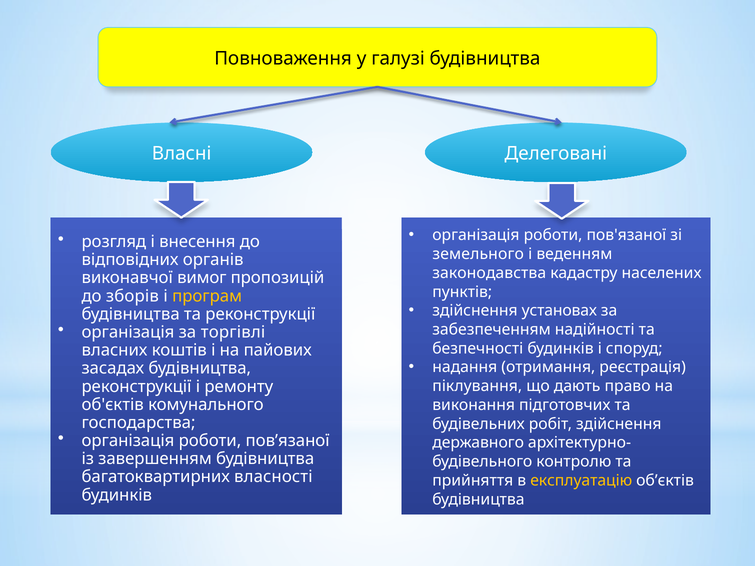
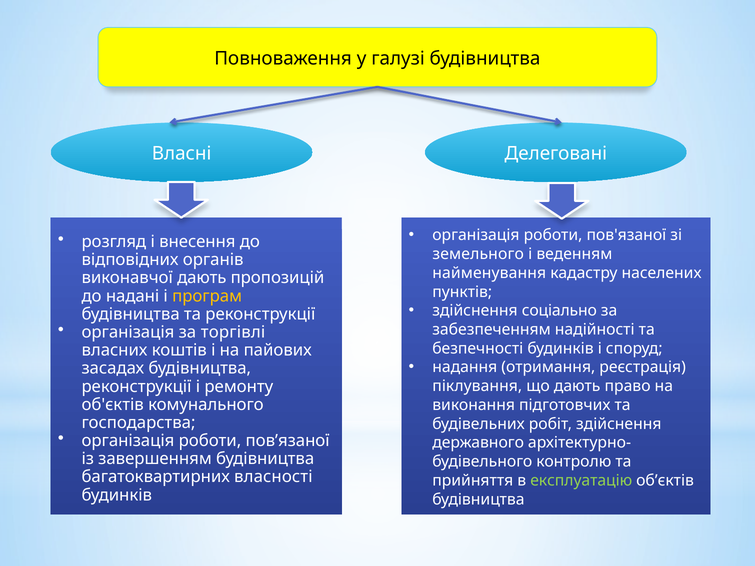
законодавства: законодавства -> найменування (489, 273)
виконавчої вимог: вимог -> дають (202, 278)
зборів: зборів -> надані (133, 296)
установах: установах -> соціально (559, 311)
експлуатацію colour: yellow -> light green (581, 481)
